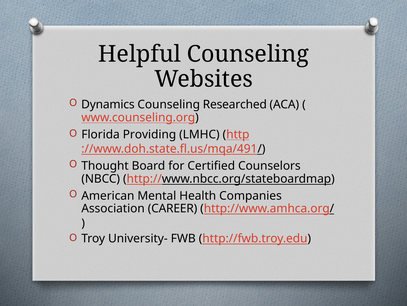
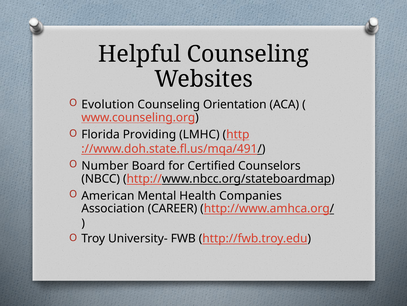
Dynamics: Dynamics -> Evolution (108, 104)
Researched: Researched -> Orientation (235, 104)
Thought: Thought -> Number (105, 166)
